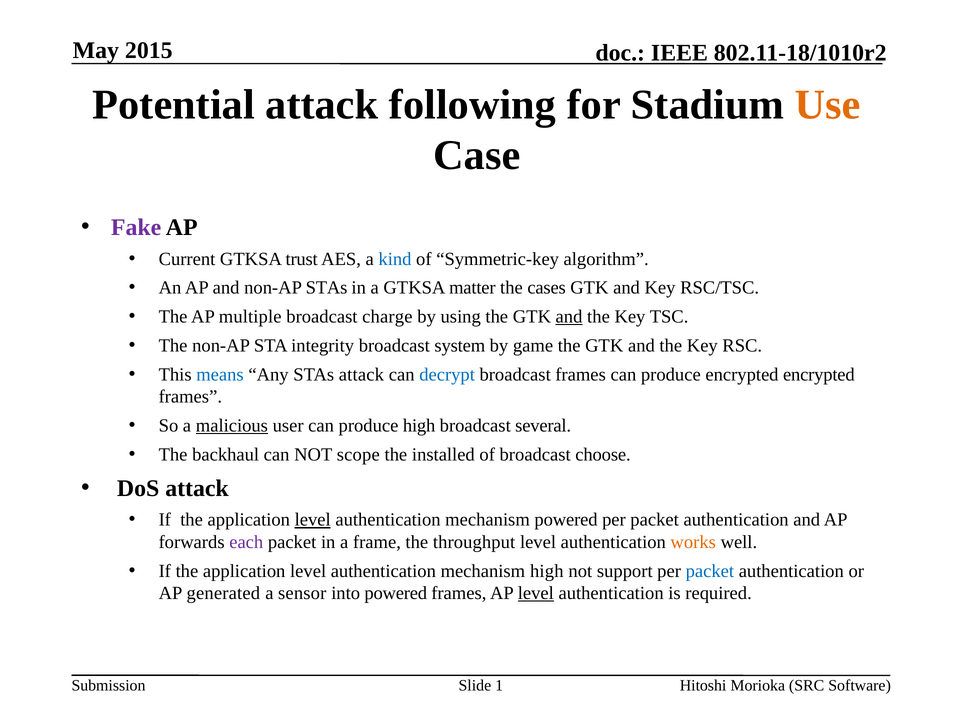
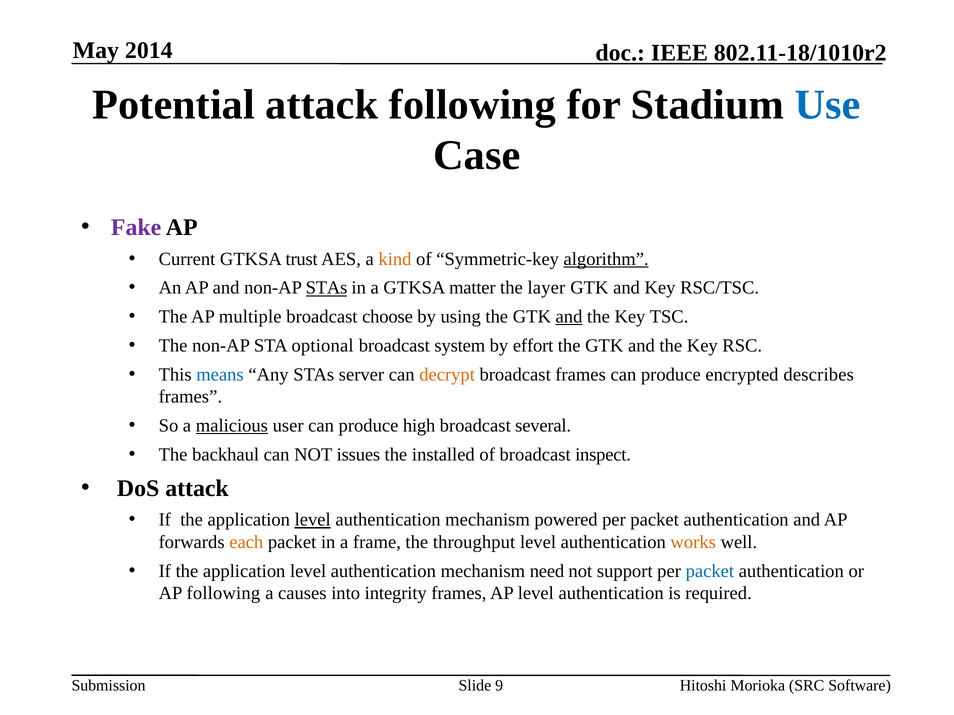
2015: 2015 -> 2014 (149, 51)
Use colour: orange -> blue (828, 105)
kind colour: blue -> orange (395, 259)
algorithm underline: none -> present (606, 259)
STAs underline: none -> present (327, 288)
cases: cases -> layer (546, 288)
charge: charge -> choose (388, 317)
integrity: integrity -> optional (323, 346)
game: game -> effort (533, 346)
STAs attack: attack -> server (361, 375)
decrypt colour: blue -> orange (447, 375)
encrypted encrypted: encrypted -> describes (819, 375)
scope: scope -> issues (358, 455)
choose: choose -> inspect (603, 455)
each colour: purple -> orange (246, 542)
mechanism high: high -> need (547, 571)
AP generated: generated -> following (223, 594)
sensor: sensor -> causes (302, 594)
into powered: powered -> integrity (396, 594)
level underline: present -> none (536, 594)
1: 1 -> 9 (499, 686)
